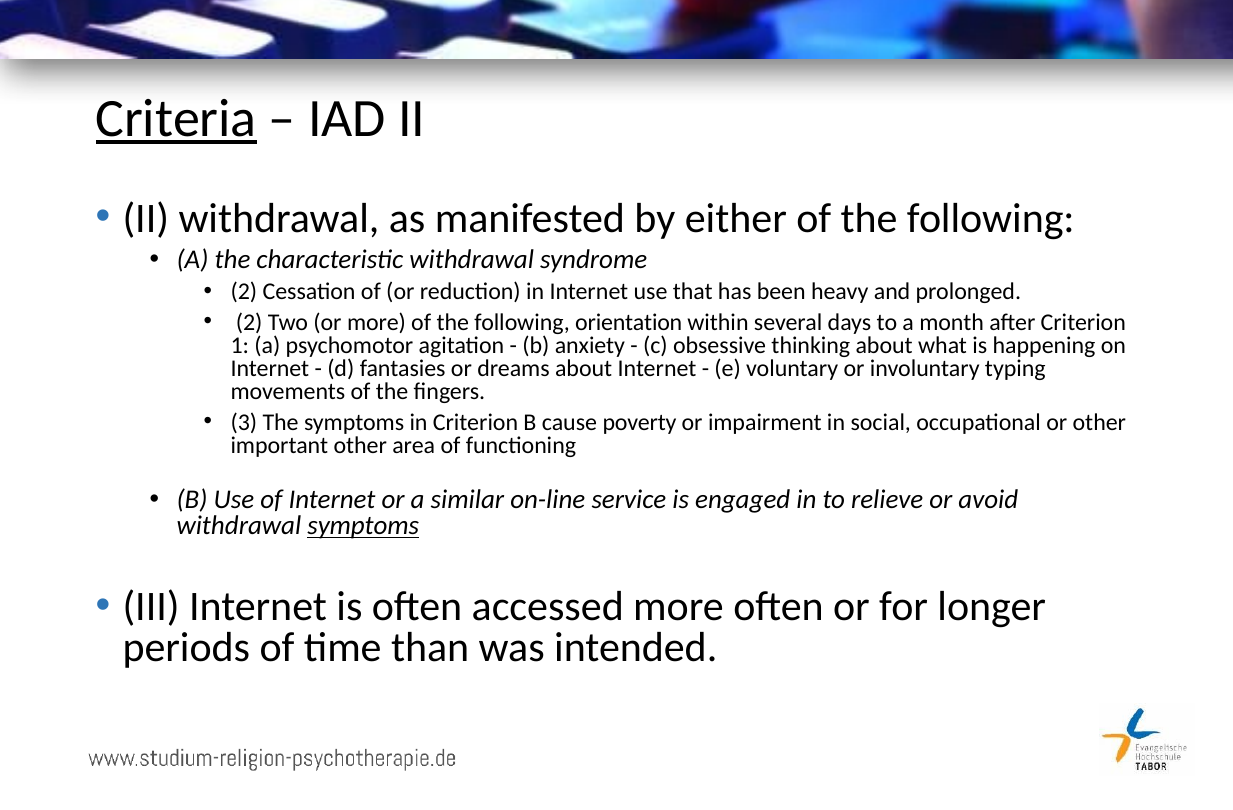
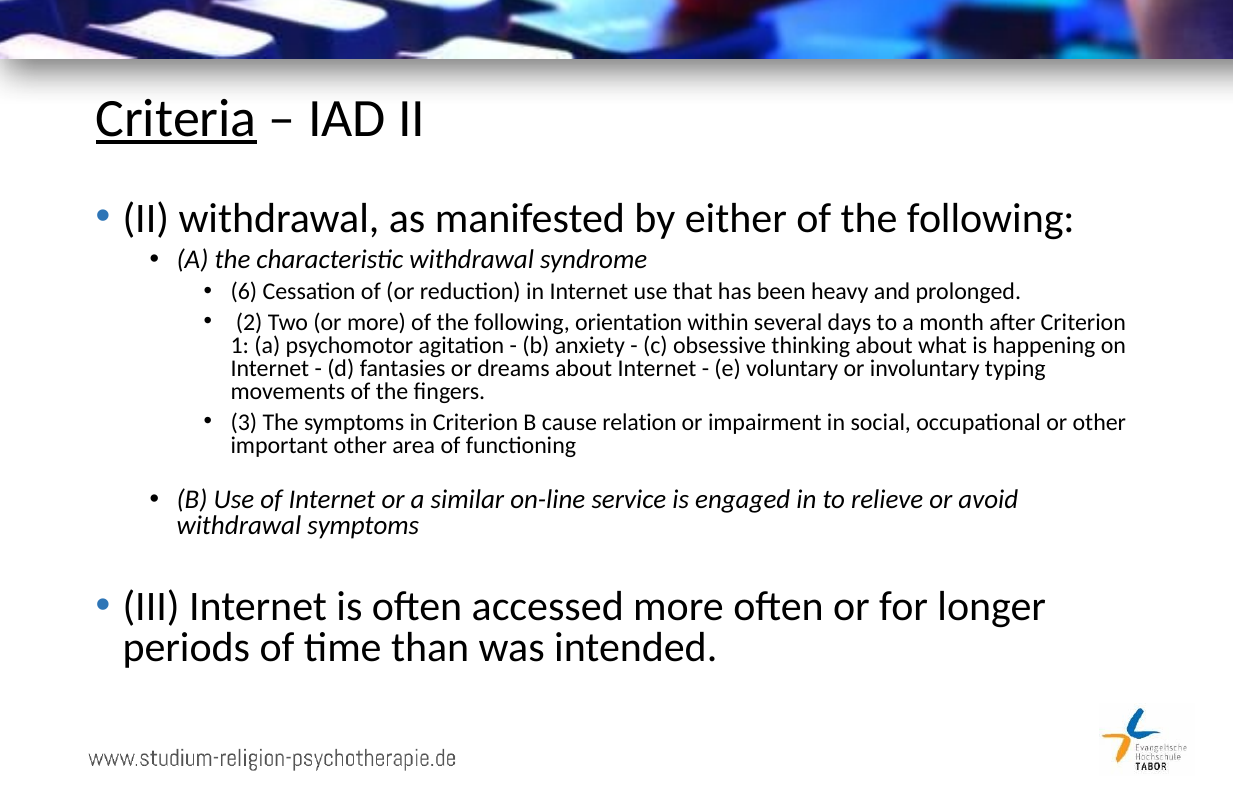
2: 2 -> 6 (244, 292)
poverty: poverty -> relation (640, 422)
symptoms underline: present -> none (363, 526)
